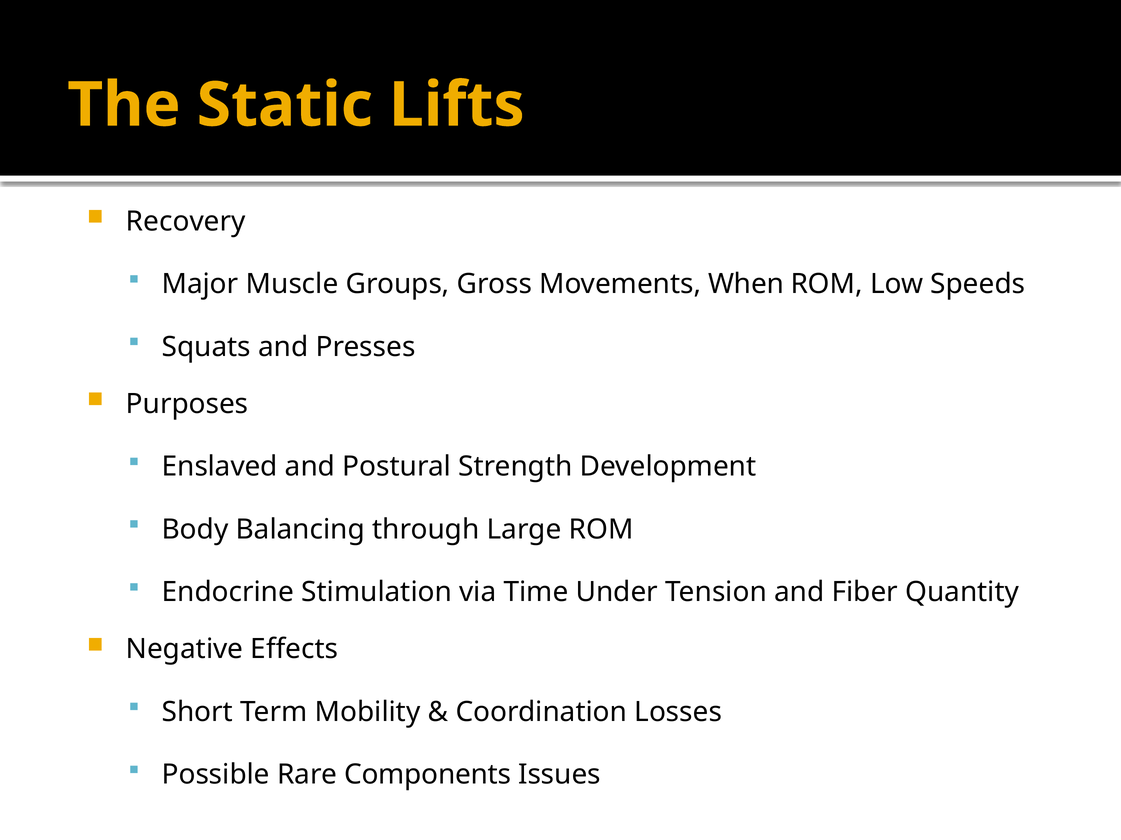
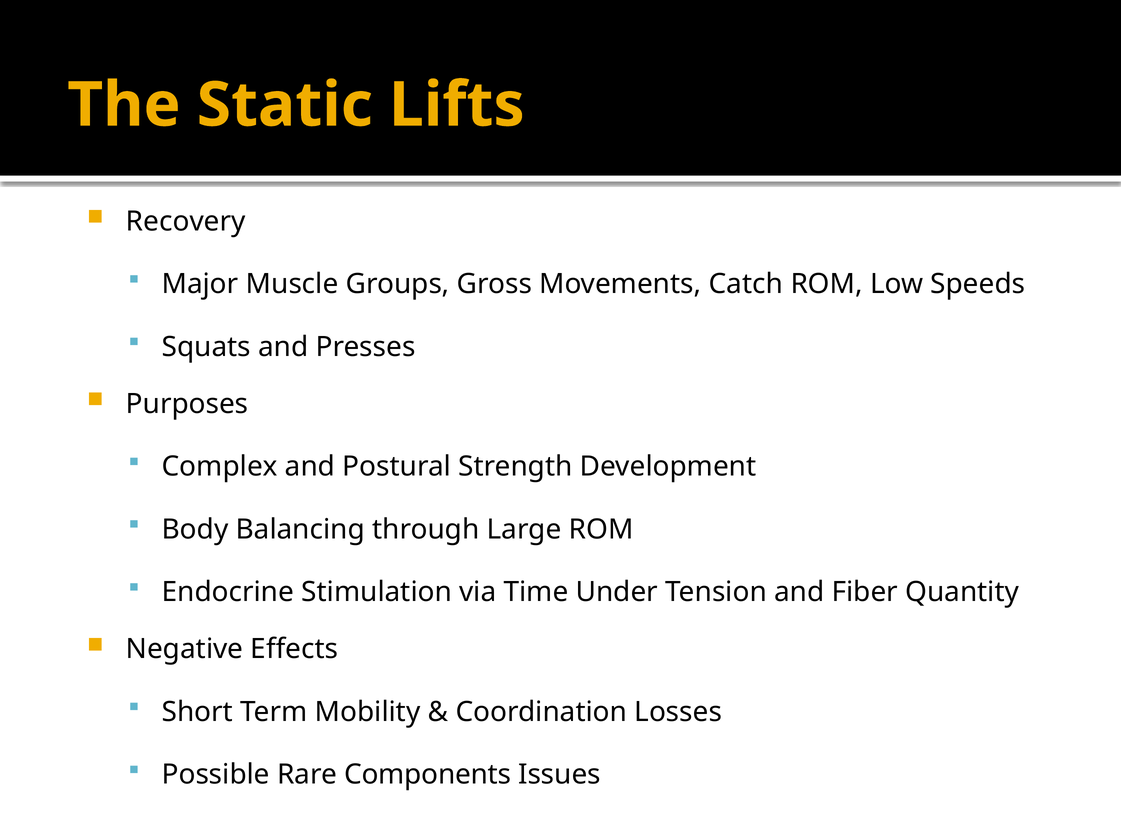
When: When -> Catch (746, 284)
Enslaved: Enslaved -> Complex (220, 467)
